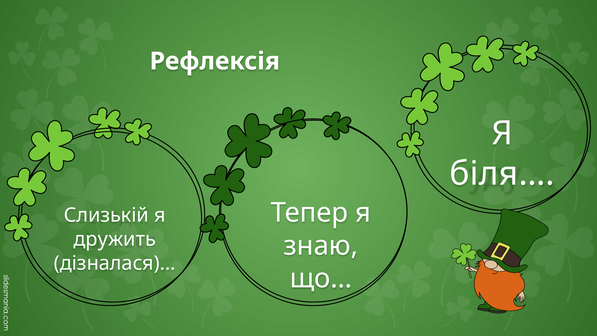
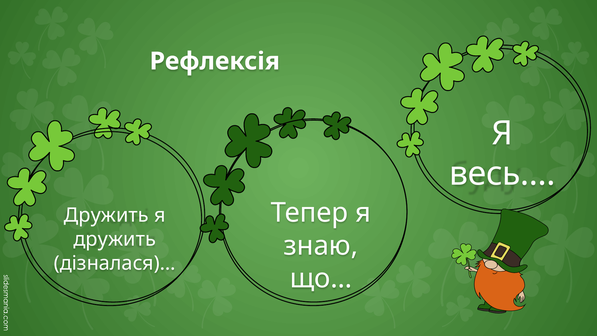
біля…: біля… -> весь… (502, 174)
Слизькій: Слизькій -> Дружить (106, 215)
